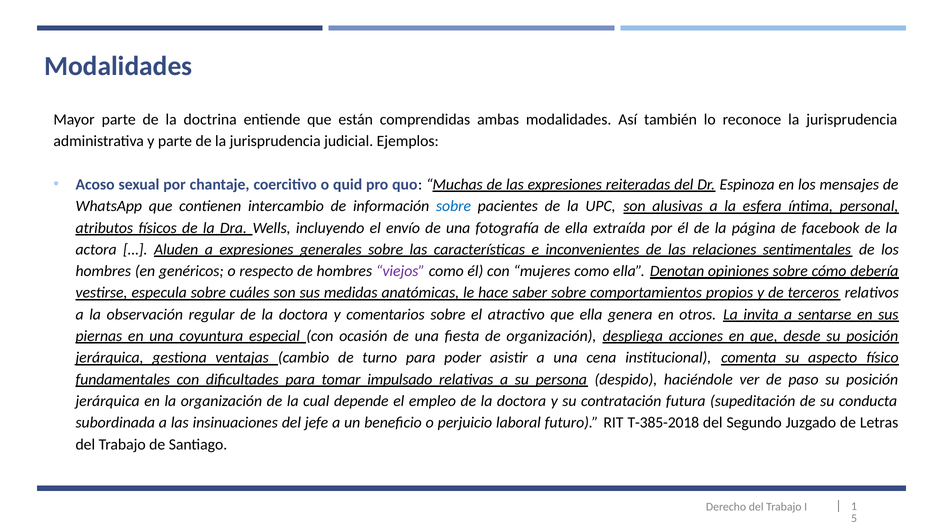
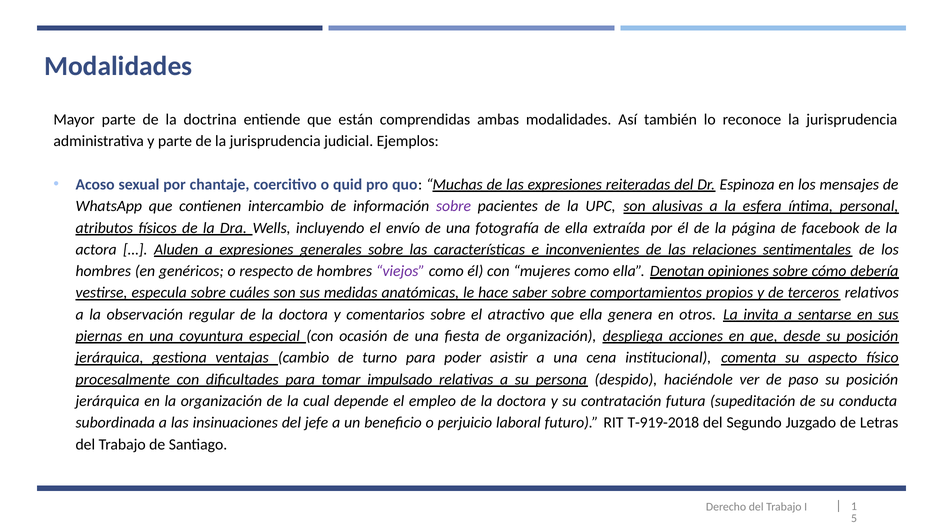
sobre colour: blue -> purple (454, 206)
fundamentales: fundamentales -> procesalmente (123, 380)
T-385-2018: T-385-2018 -> T-919-2018 (663, 423)
